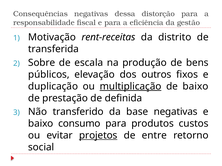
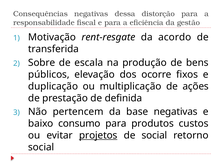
rent-receitas: rent-receitas -> rent-resgate (108, 37)
distrito: distrito -> acordo (175, 37)
outros: outros -> ocorre (156, 75)
multiplicação underline: present -> none (131, 87)
de baixo: baixo -> ações (196, 87)
transferido: transferido -> pertencem (78, 112)
de entre: entre -> social (154, 136)
